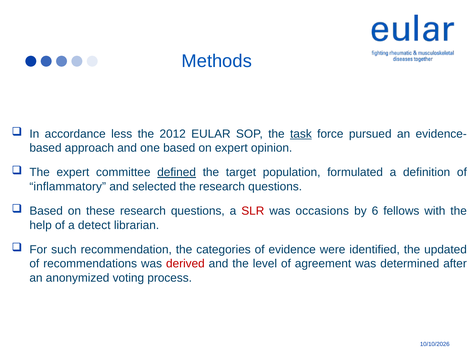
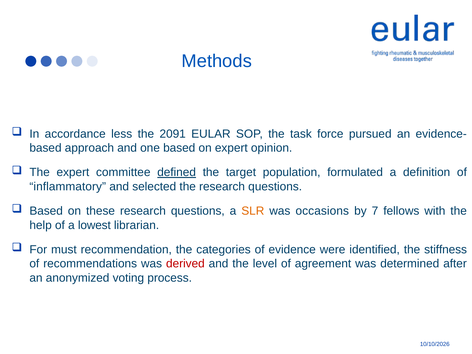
2012: 2012 -> 2091 (173, 134)
task underline: present -> none (301, 134)
SLR colour: red -> orange (253, 211)
6: 6 -> 7 (375, 211)
detect: detect -> lowest (94, 225)
such: such -> must (64, 249)
updated: updated -> stiffness (446, 249)
